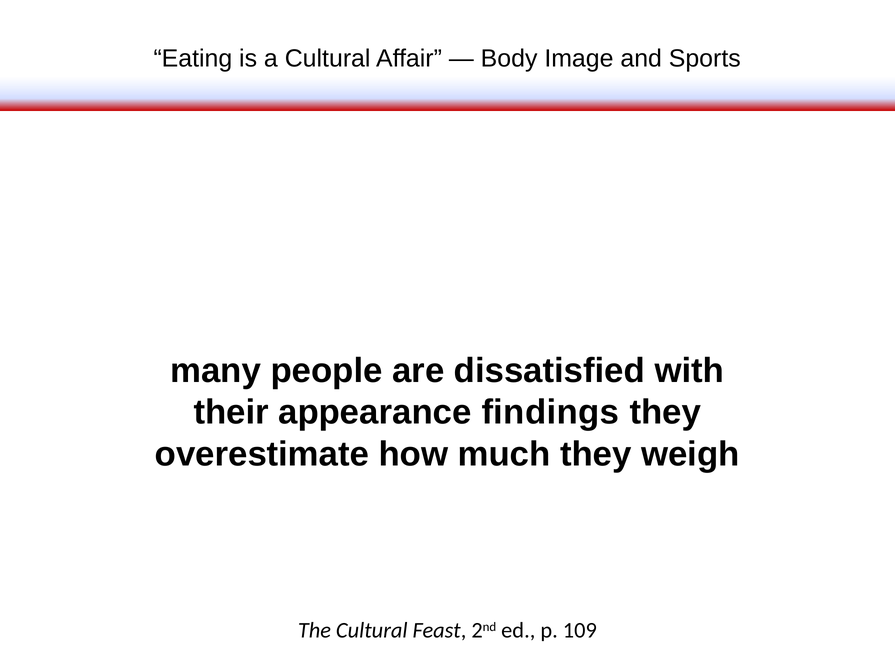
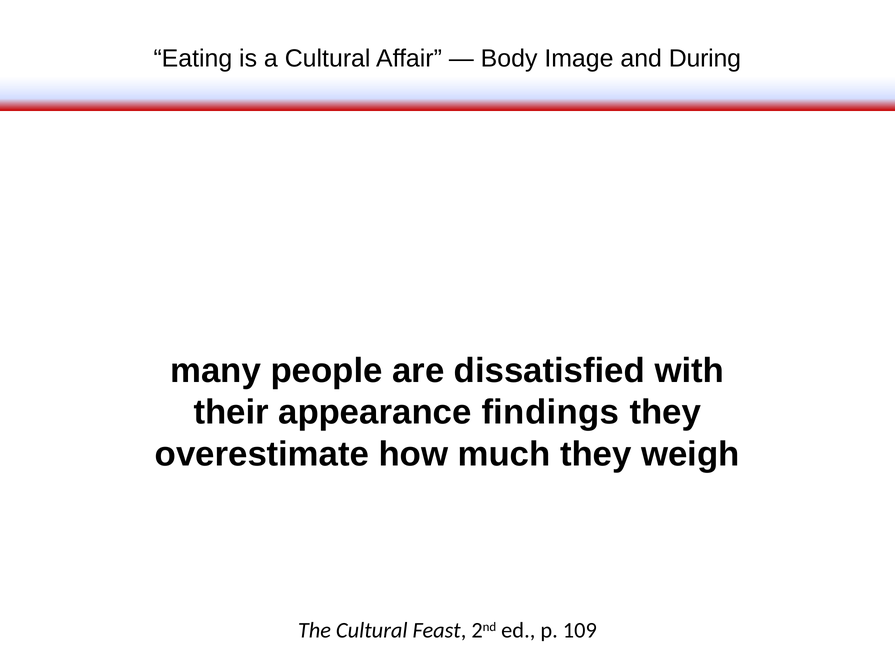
Sports: Sports -> During (705, 58)
